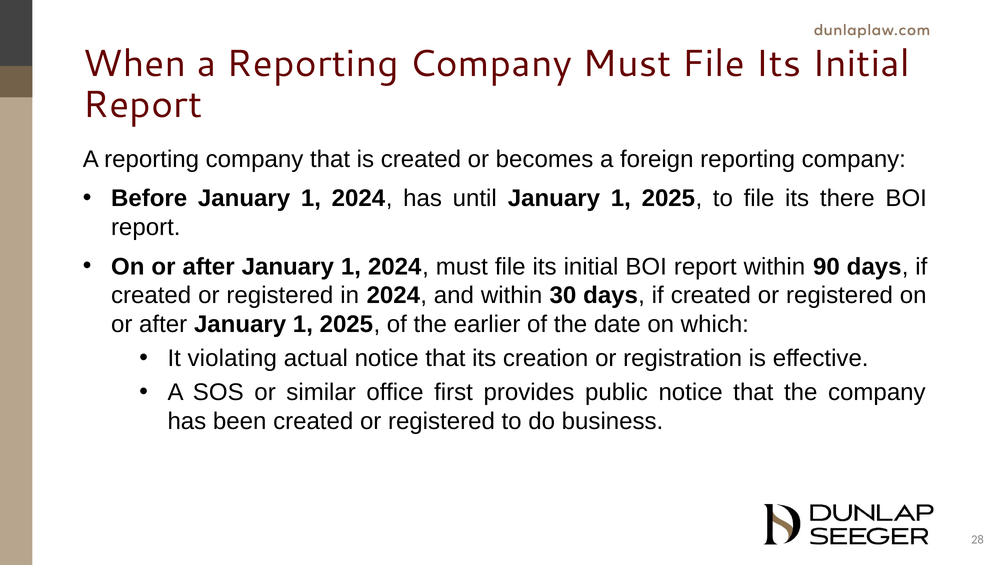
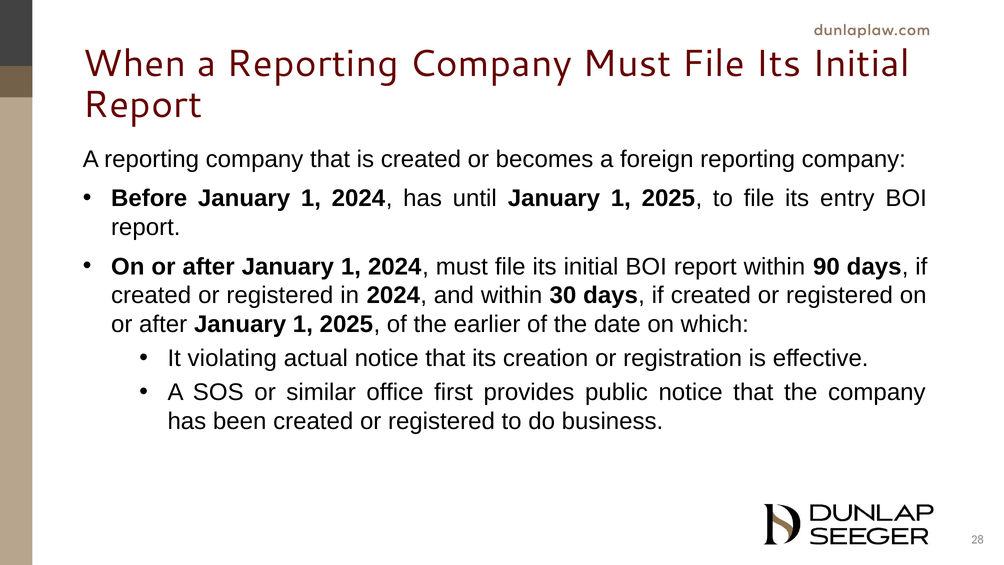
there: there -> entry (847, 198)
